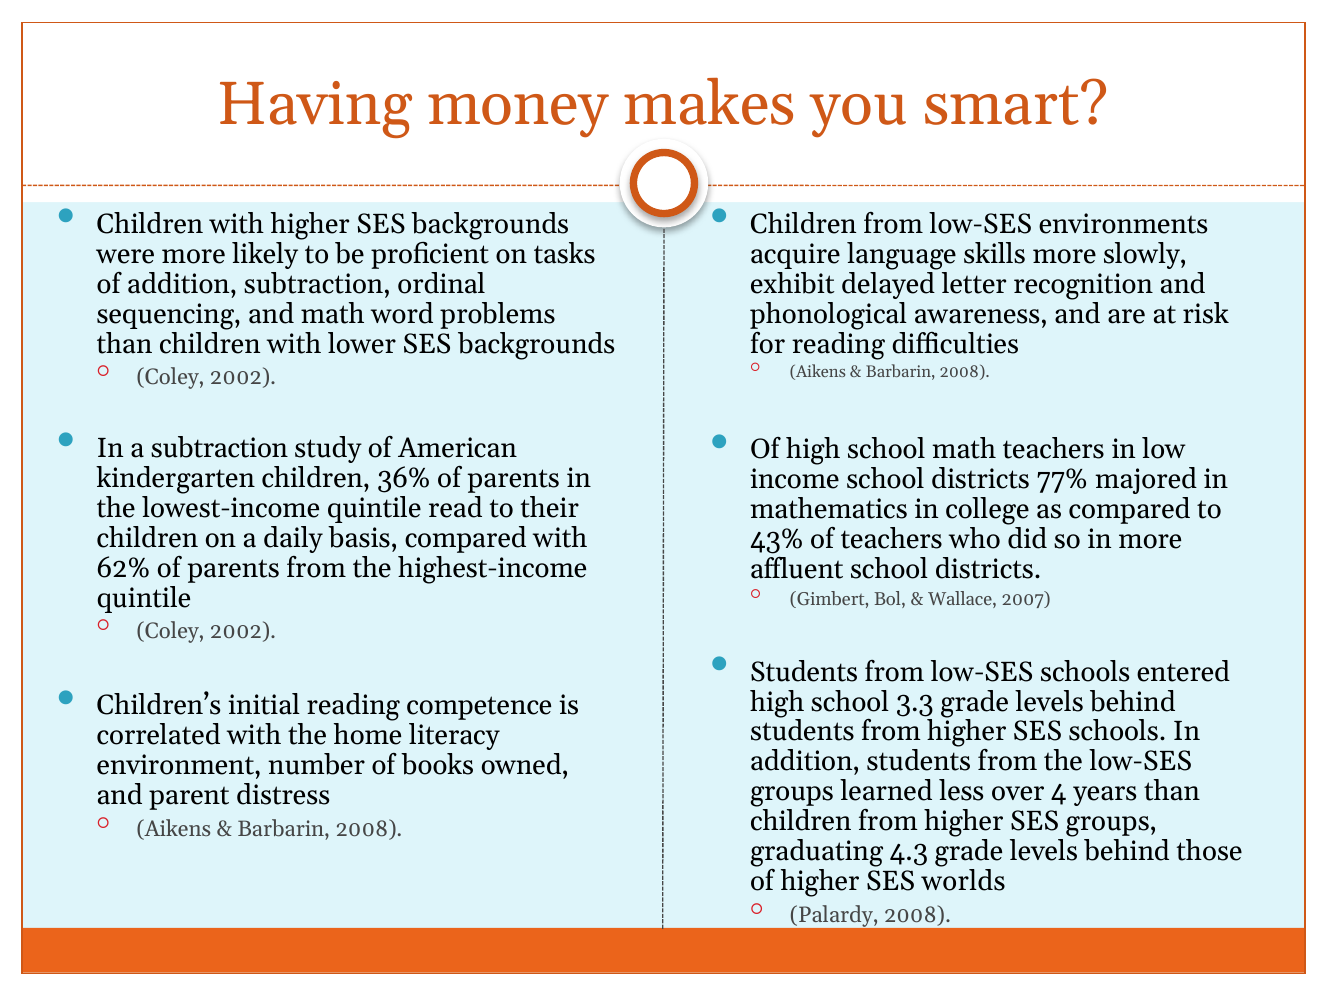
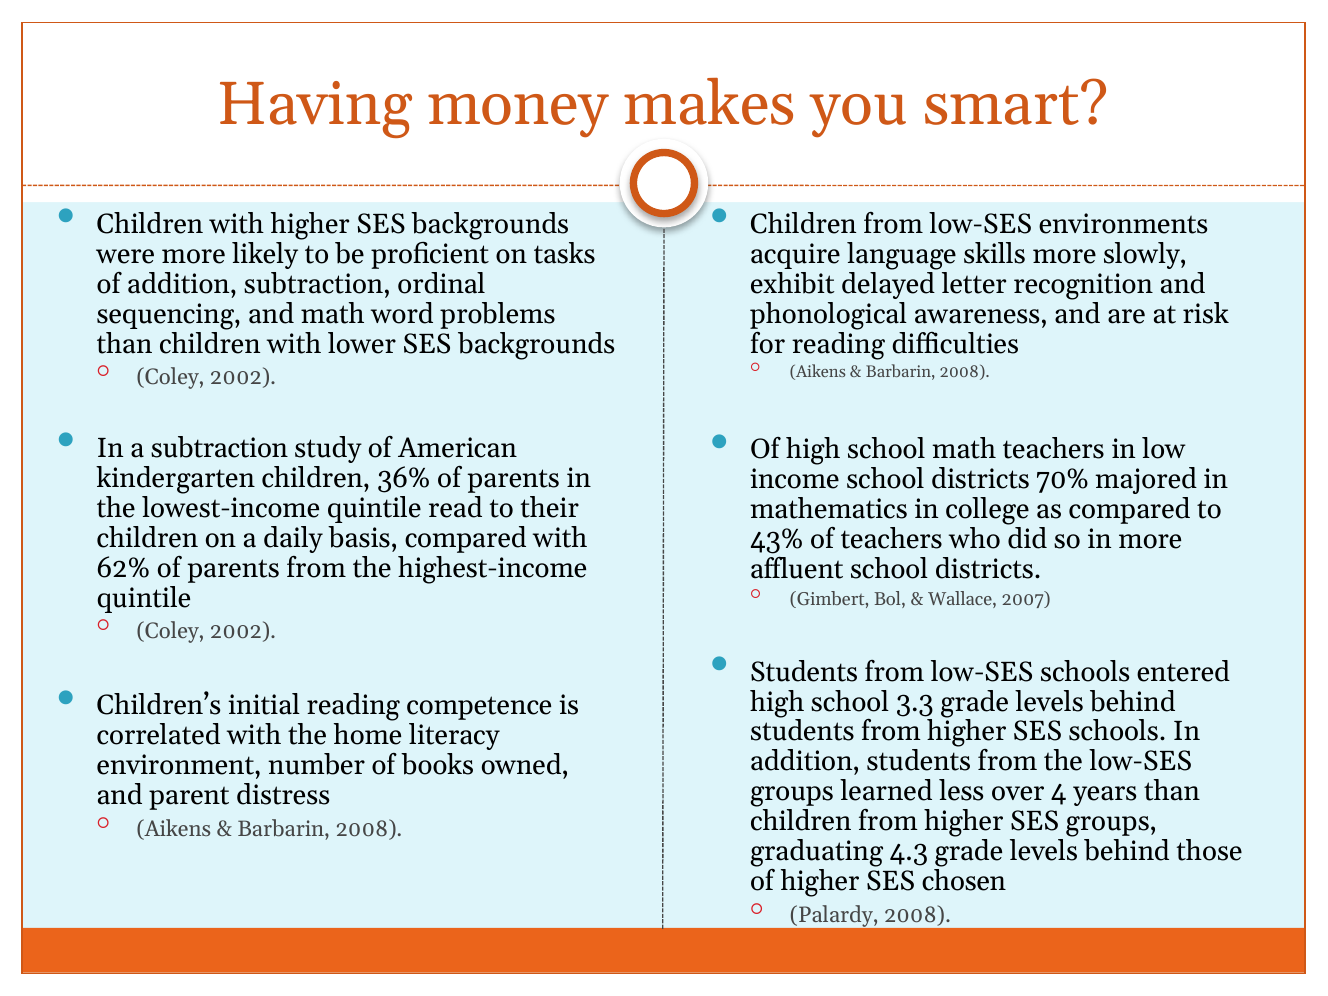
77%: 77% -> 70% (1063, 480)
worlds: worlds -> chosen (964, 881)
